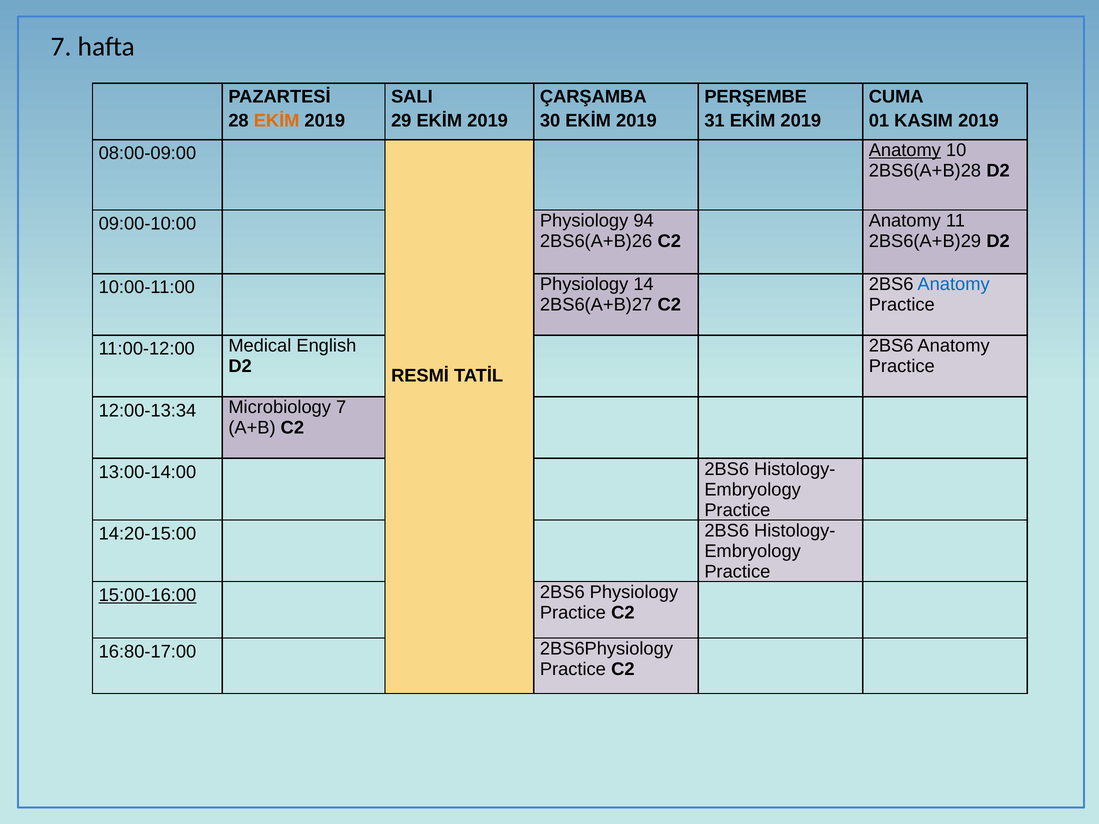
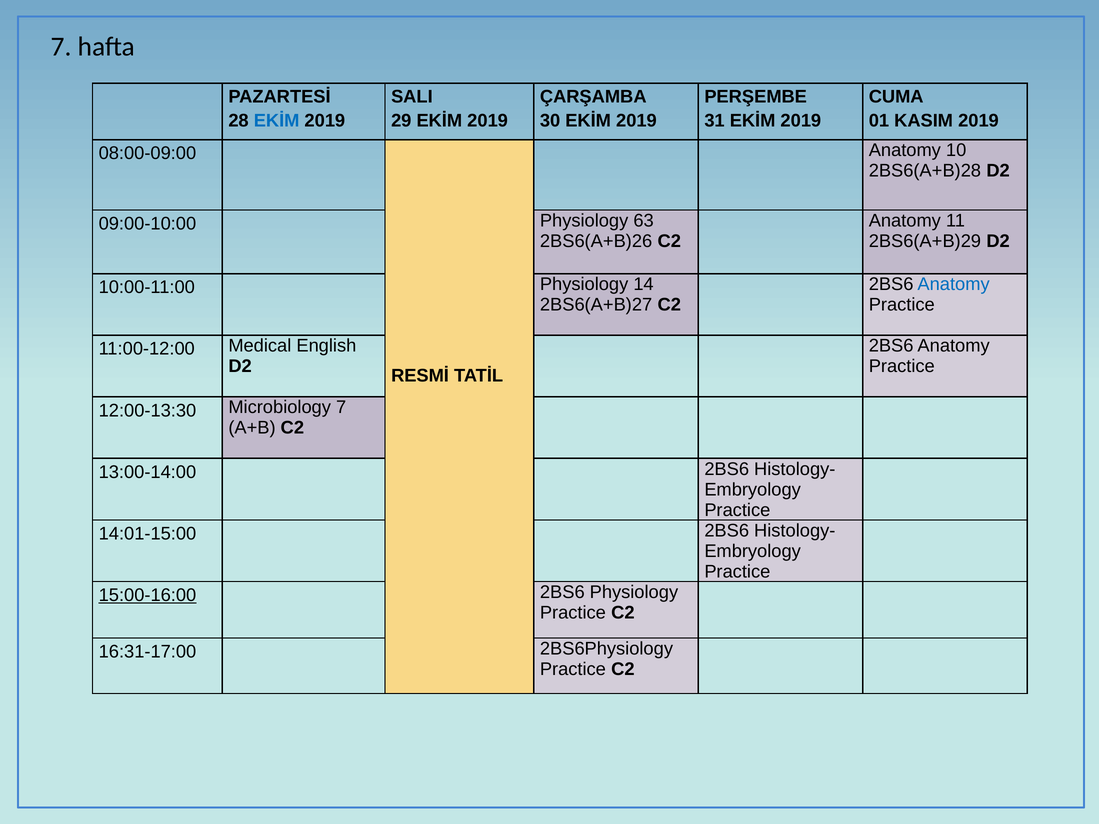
EKİM colour: orange -> blue (277, 121)
Anatomy underline: present -> none (905, 150)
94: 94 -> 63 (644, 221)
12:00-13:34: 12:00-13:34 -> 12:00-13:30 (147, 411)
14:20-15:00: 14:20-15:00 -> 14:01-15:00 (147, 534)
16:80-17:00: 16:80-17:00 -> 16:31-17:00 (147, 652)
